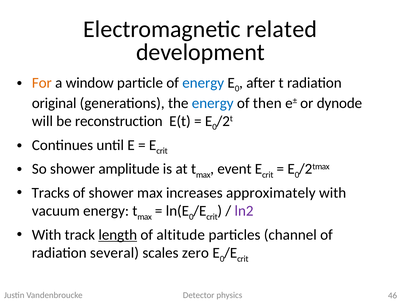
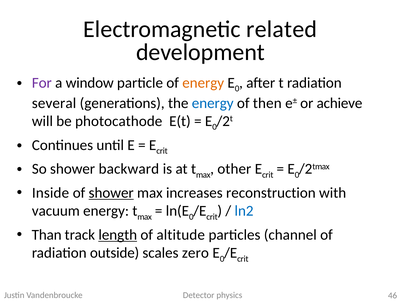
For colour: orange -> purple (42, 83)
energy colour: blue -> orange (203, 83)
original: original -> several (54, 103)
dynode: dynode -> achieve (339, 103)
reconstruction: reconstruction -> photocathode (119, 121)
amplitude: amplitude -> backward (129, 169)
event: event -> other (234, 169)
Tracks: Tracks -> Inside (51, 193)
shower underline: none -> present (111, 193)
approximately: approximately -> reconstruction (271, 193)
ln2 colour: purple -> blue (244, 211)
With: With -> Than (47, 235)
several: several -> outside (115, 253)
